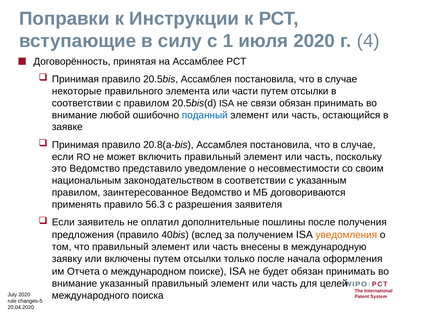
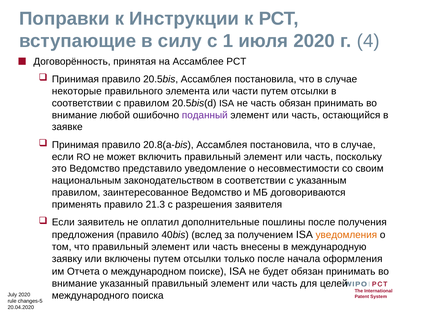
не связи: связи -> часть (264, 103)
поданный colour: blue -> purple (205, 115)
56.3: 56.3 -> 21.3 (155, 204)
